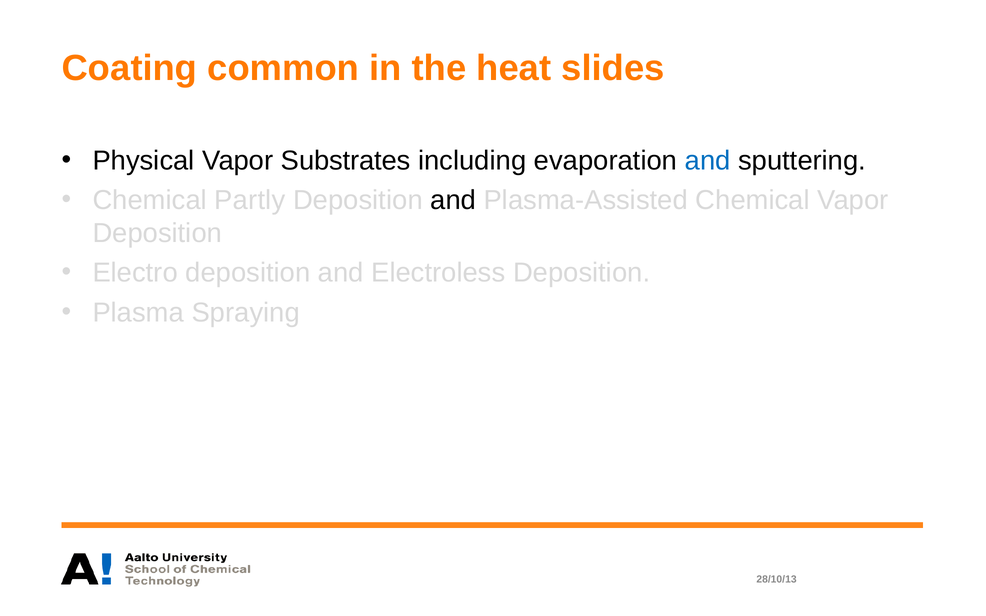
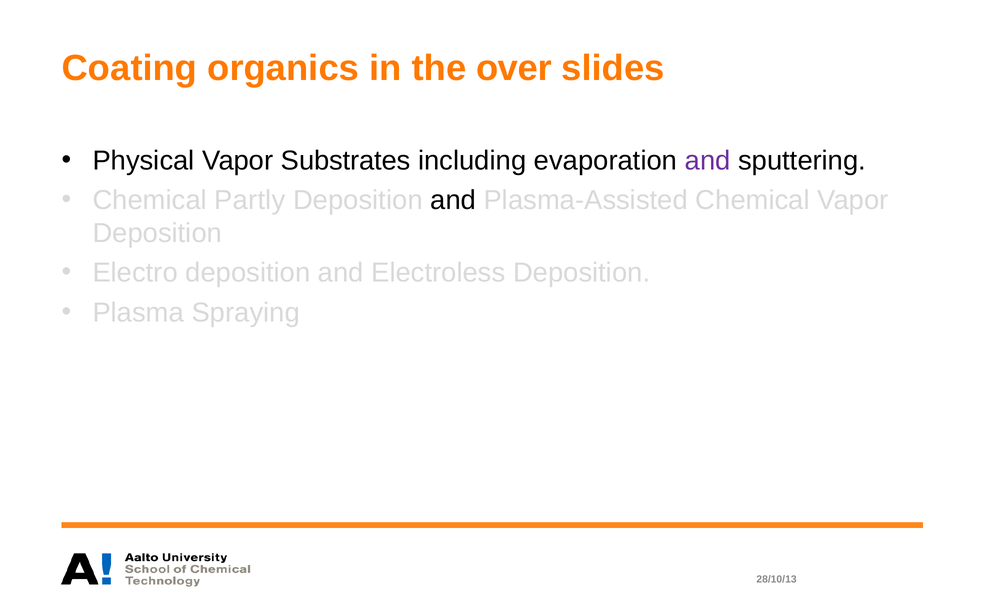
common: common -> organics (283, 68)
heat: heat -> over (514, 68)
and colour: blue -> purple (708, 161)
